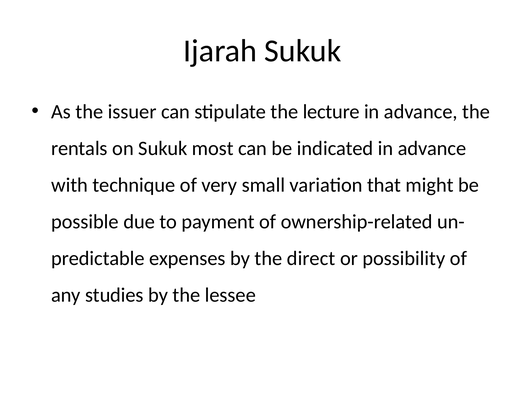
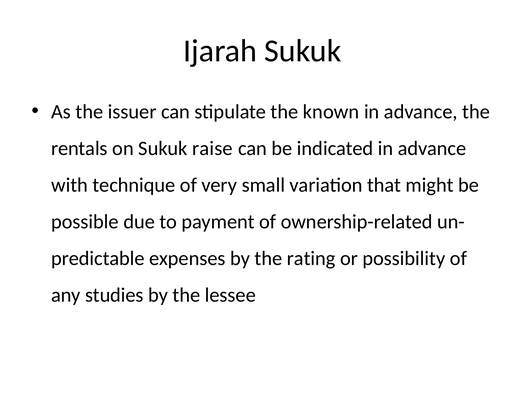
lecture: lecture -> known (331, 112)
most: most -> raise (213, 148)
direct: direct -> rating (311, 258)
